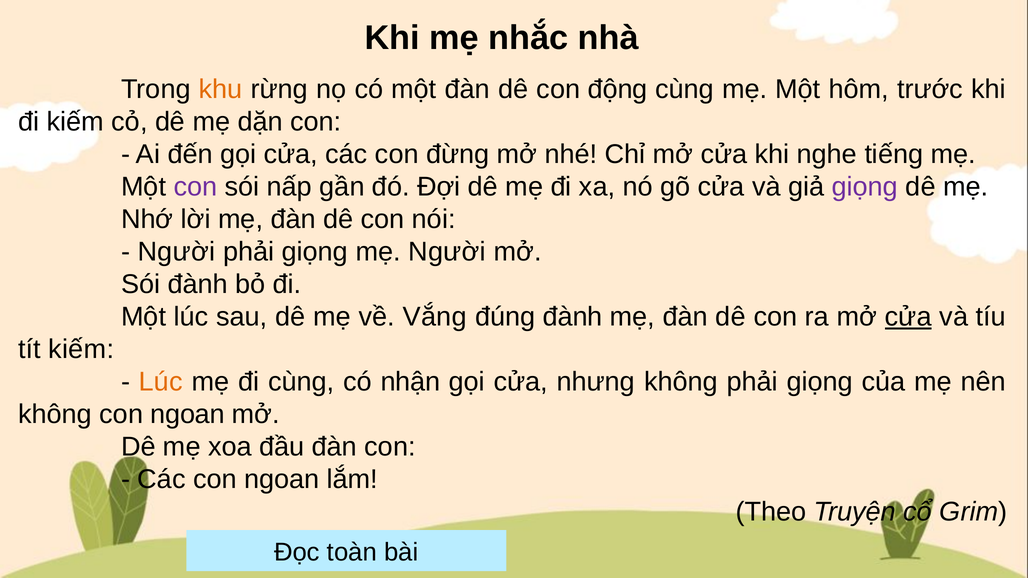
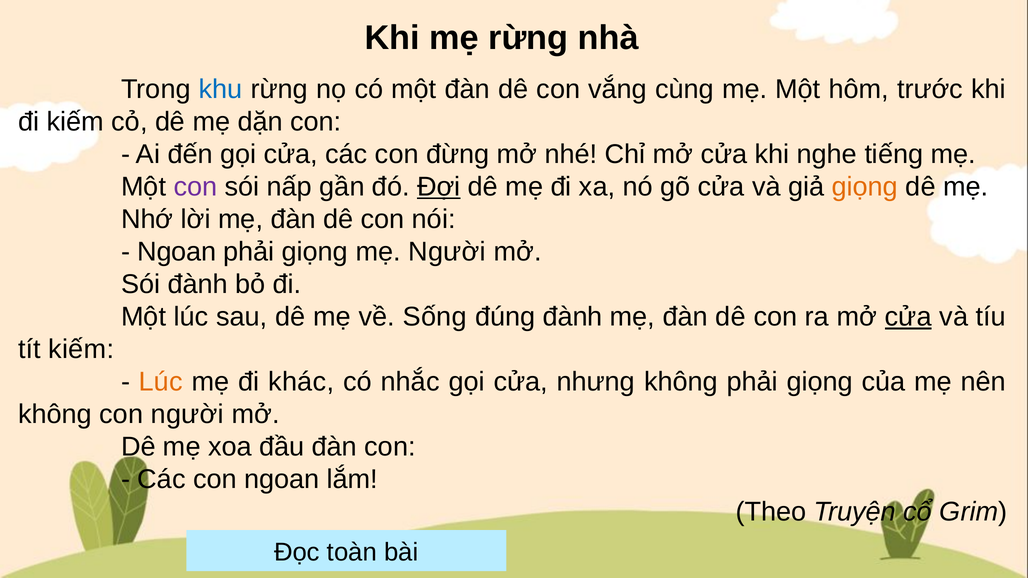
mẹ nhắc: nhắc -> rừng (528, 38)
khu colour: orange -> blue (221, 89)
động: động -> vắng (618, 89)
Đợi underline: none -> present (439, 187)
giọng colour: purple -> orange (865, 187)
Người: Người -> Ngoan (177, 252)
Vắng: Vắng -> Sống (435, 317)
đi cùng: cùng -> khác (301, 382)
nhận: nhận -> nhắc (410, 382)
ngoan: ngoan -> người (187, 415)
